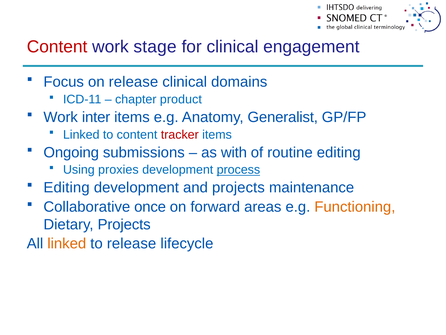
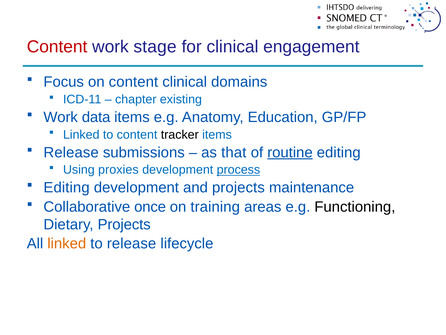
on release: release -> content (133, 82)
product: product -> existing (181, 99)
inter: inter -> data (96, 117)
Generalist: Generalist -> Education (283, 117)
tracker colour: red -> black (180, 134)
Ongoing: Ongoing -> Release (71, 152)
with: with -> that (234, 152)
routine underline: none -> present (290, 152)
forward: forward -> training (215, 206)
Functioning colour: orange -> black (355, 206)
